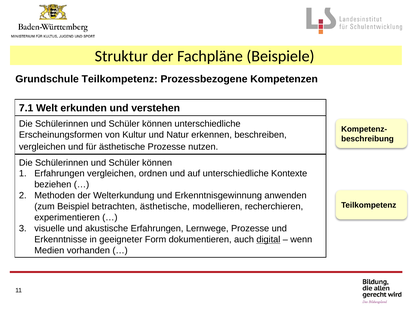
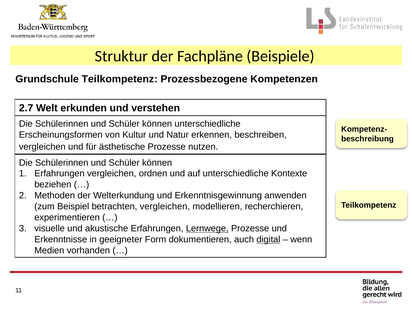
7.1: 7.1 -> 2.7 (26, 108)
betrachten ästhetische: ästhetische -> vergleichen (165, 207)
Lernwege underline: none -> present (207, 229)
